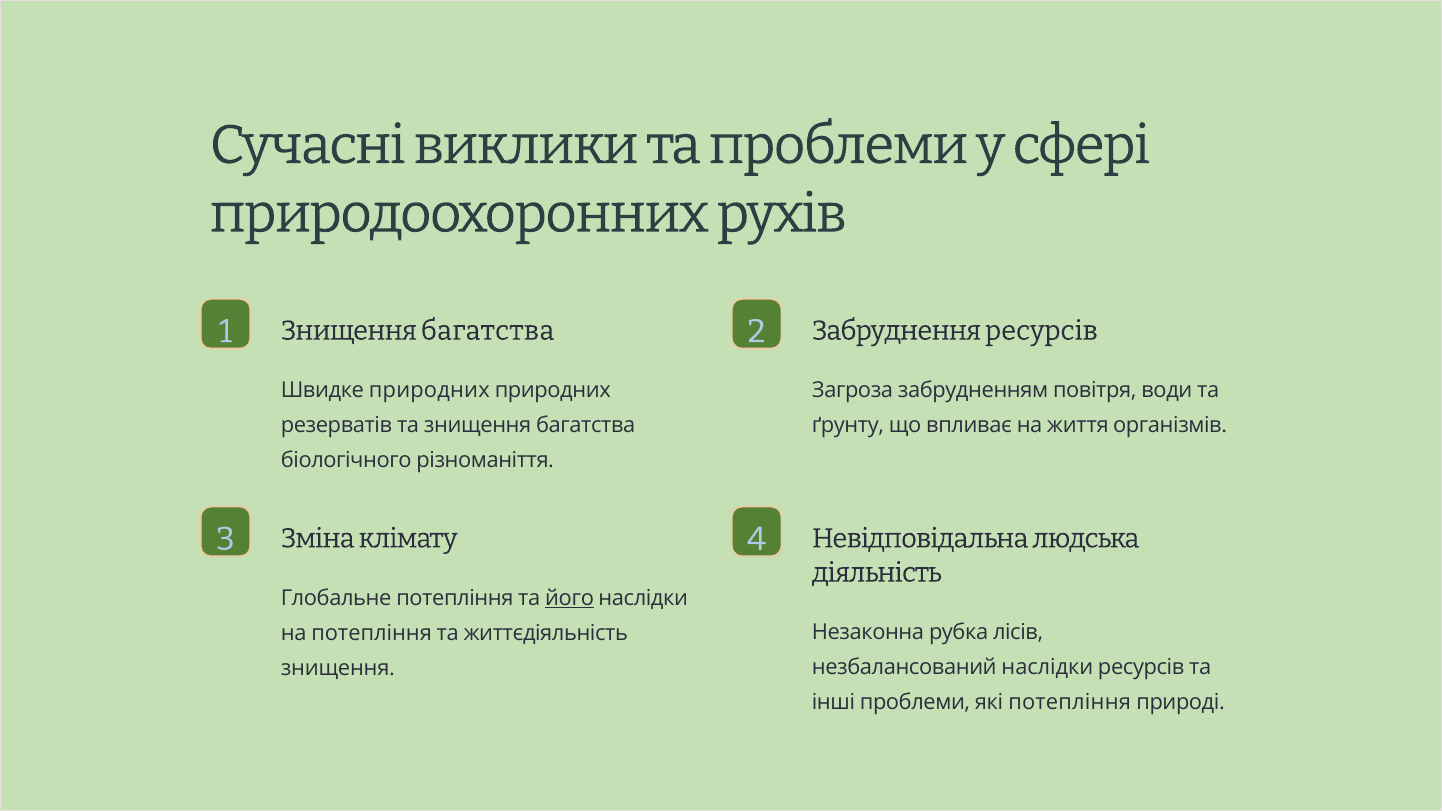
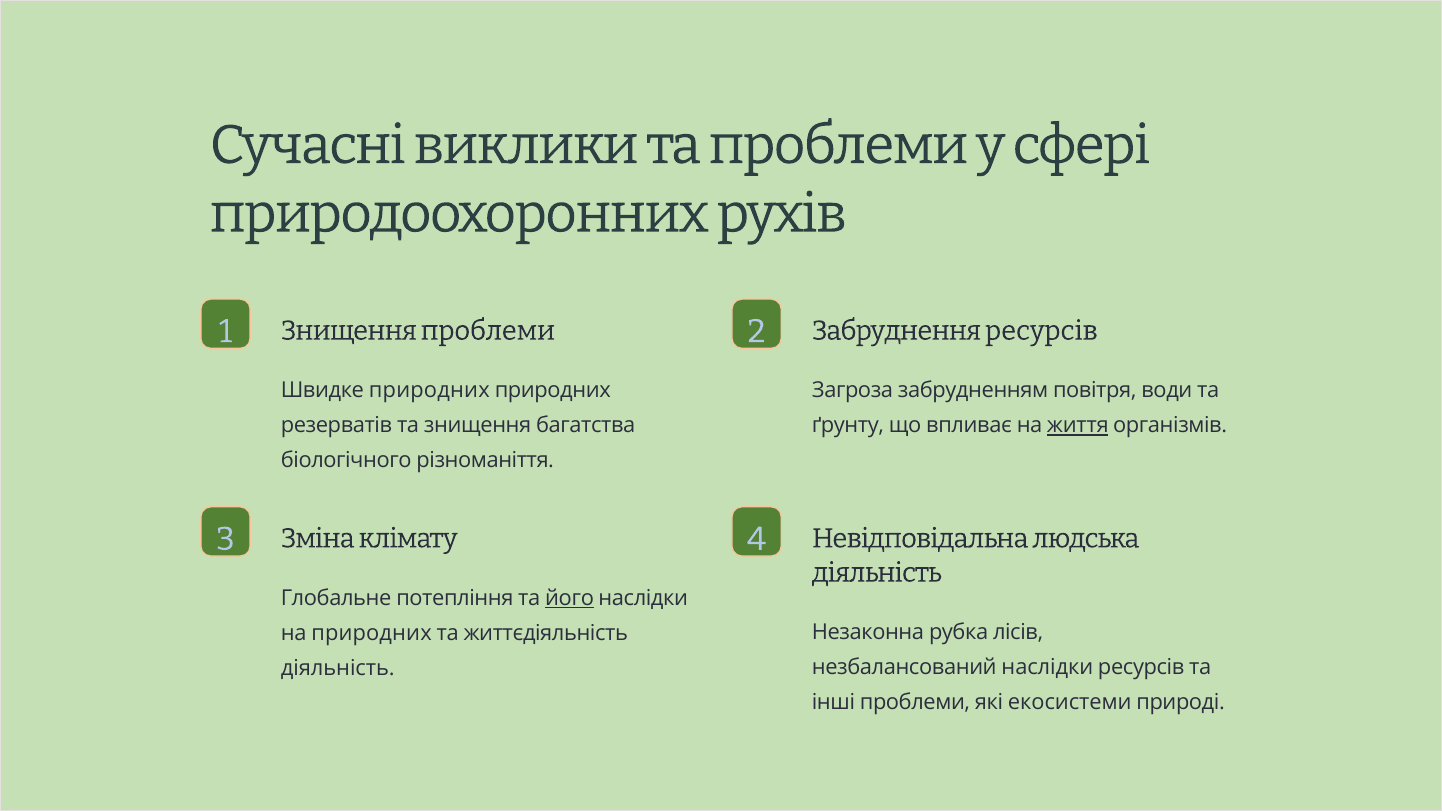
1 Знищення багатства: багатства -> проблеми (488, 331)
життя underline: none -> present (1078, 426)
на потепління: потепління -> природних (371, 633)
знищення: знищення -> діяльність (338, 668)
які потепління: потепління -> екосистеми (1070, 703)
